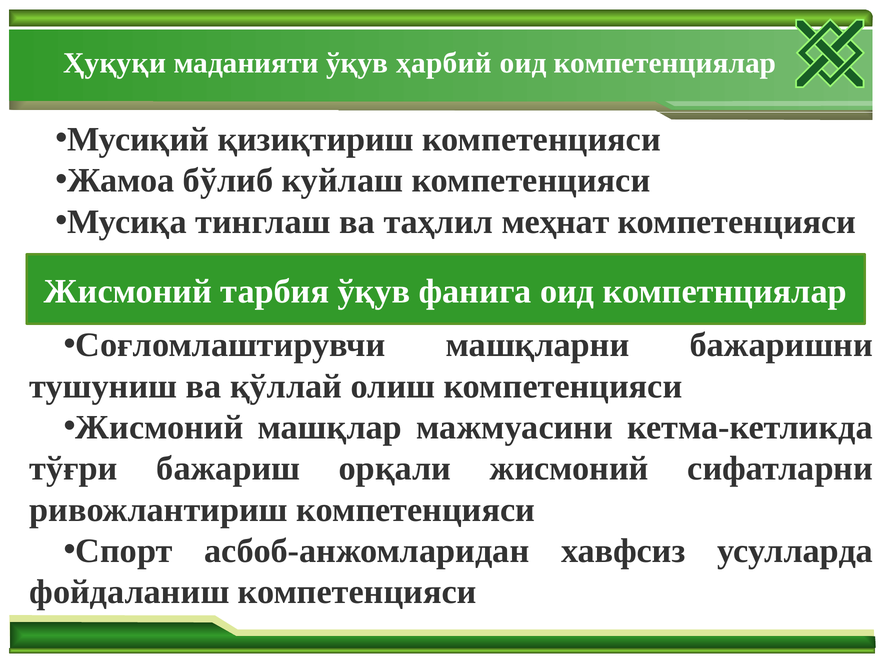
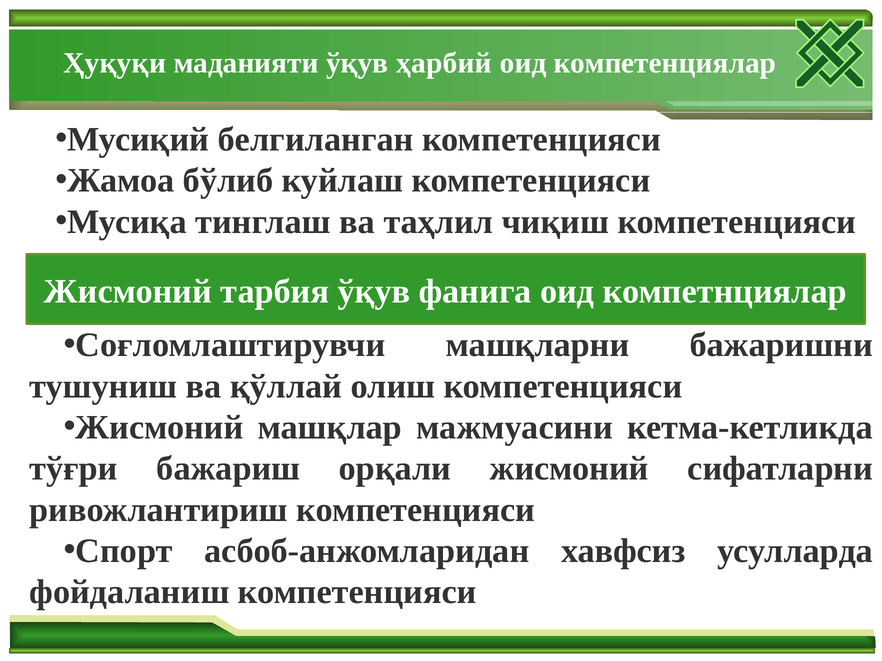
қизиқтириш: қизиқтириш -> белгиланган (316, 140)
меҳнат: меҳнат -> чиқиш (555, 222)
